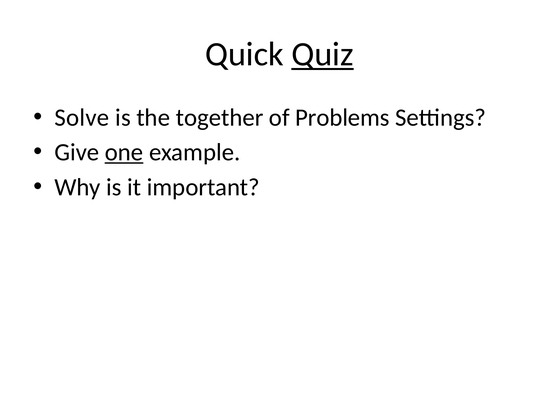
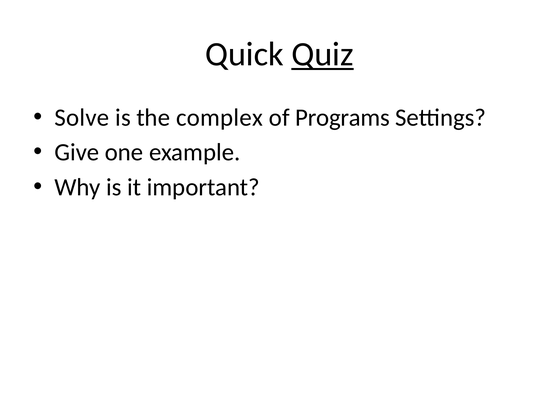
together: together -> complex (219, 117)
Problems: Problems -> Programs (342, 117)
one underline: present -> none (124, 152)
